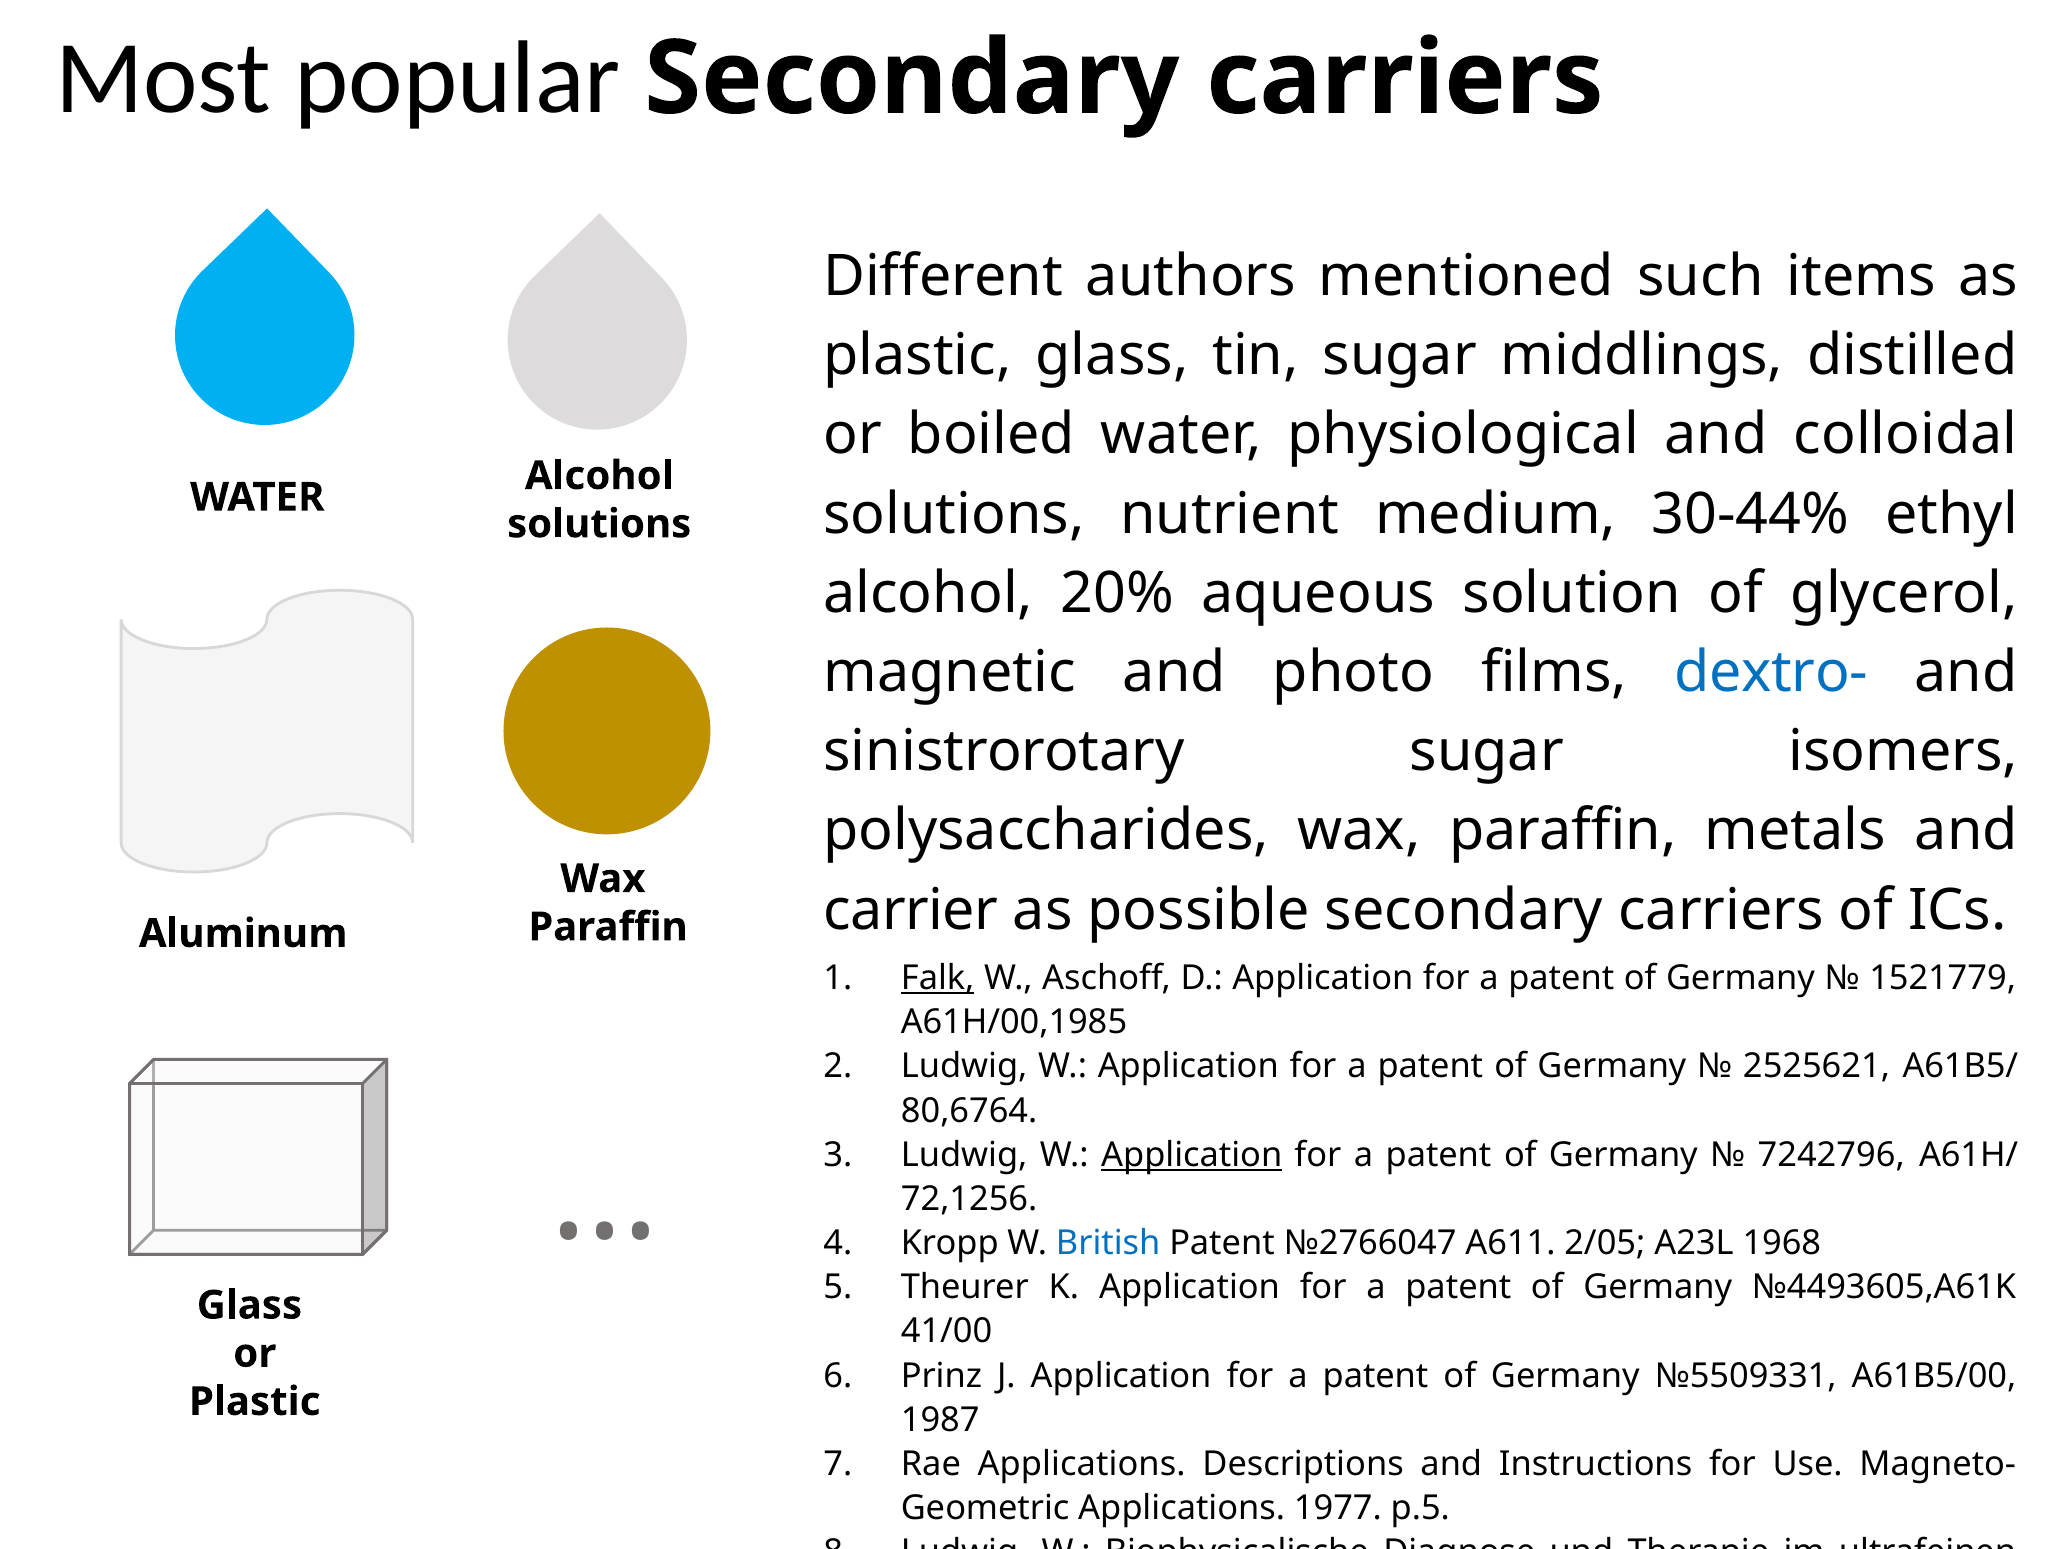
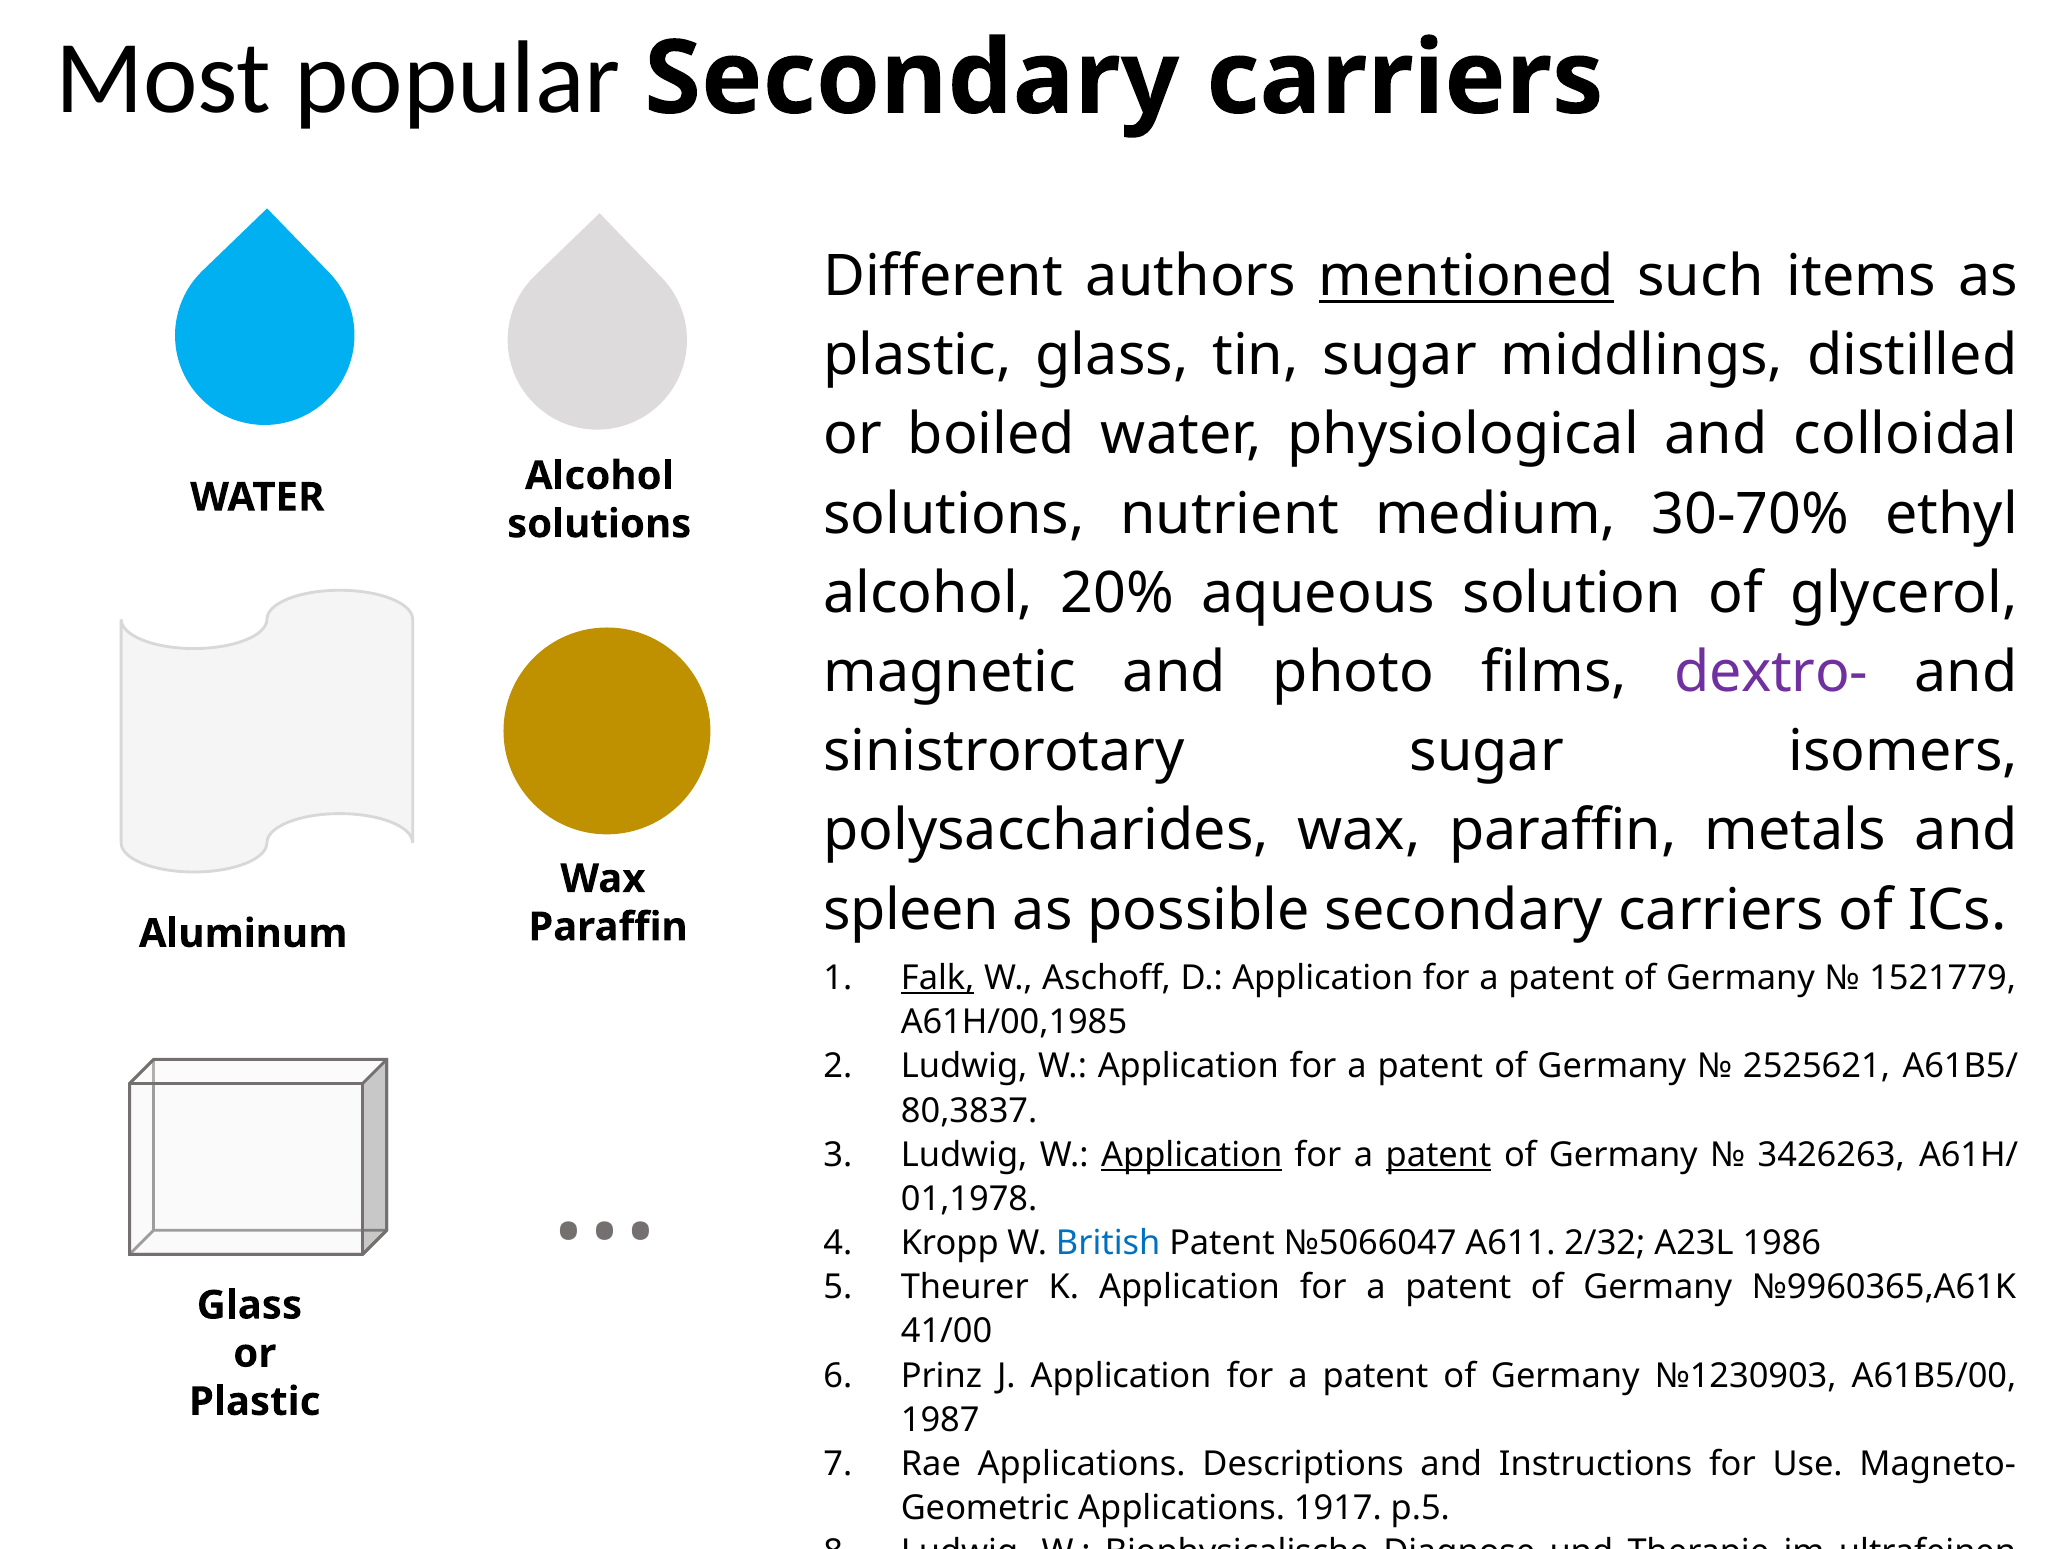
mentioned underline: none -> present (1466, 277)
30-44%: 30-44% -> 30-70% (1750, 514)
dextro- colour: blue -> purple (1771, 673)
carrier: carrier -> spleen (911, 910)
80,6764: 80,6764 -> 80,3837 (969, 1111)
patent underline: none -> present (1439, 1155)
7242796: 7242796 -> 3426263 (1831, 1155)
72,1256: 72,1256 -> 01,1978 (969, 1199)
№2766047: №2766047 -> №5066047 (1370, 1243)
2/05: 2/05 -> 2/32 (1605, 1243)
1968: 1968 -> 1986 (1782, 1243)
№4493605,A61K: №4493605,A61K -> №9960365,A61K (1884, 1287)
№5509331: №5509331 -> №1230903 (1746, 1375)
1977: 1977 -> 1917 (1338, 1508)
